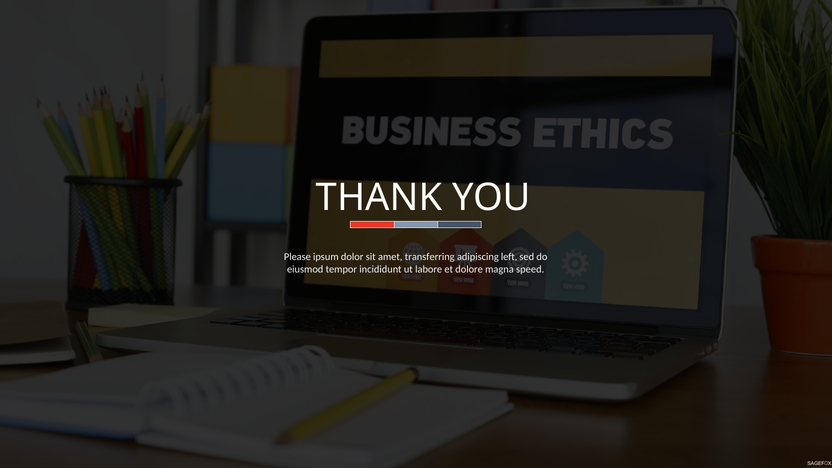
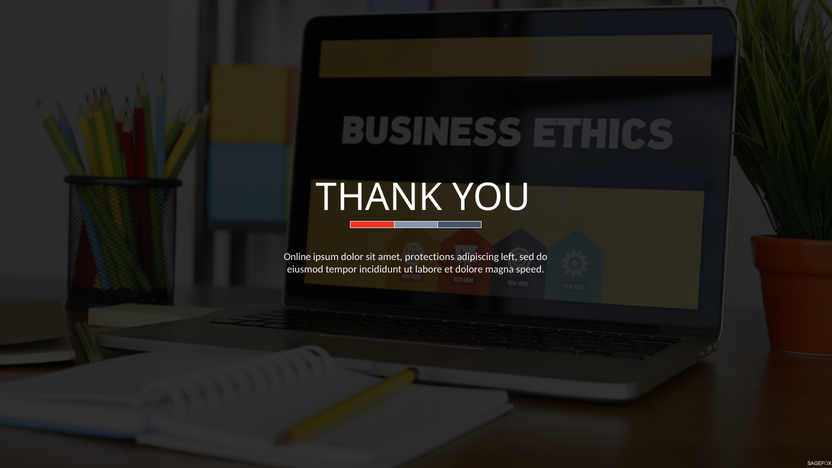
Please: Please -> Online (297, 257)
transferring: transferring -> protections (430, 257)
